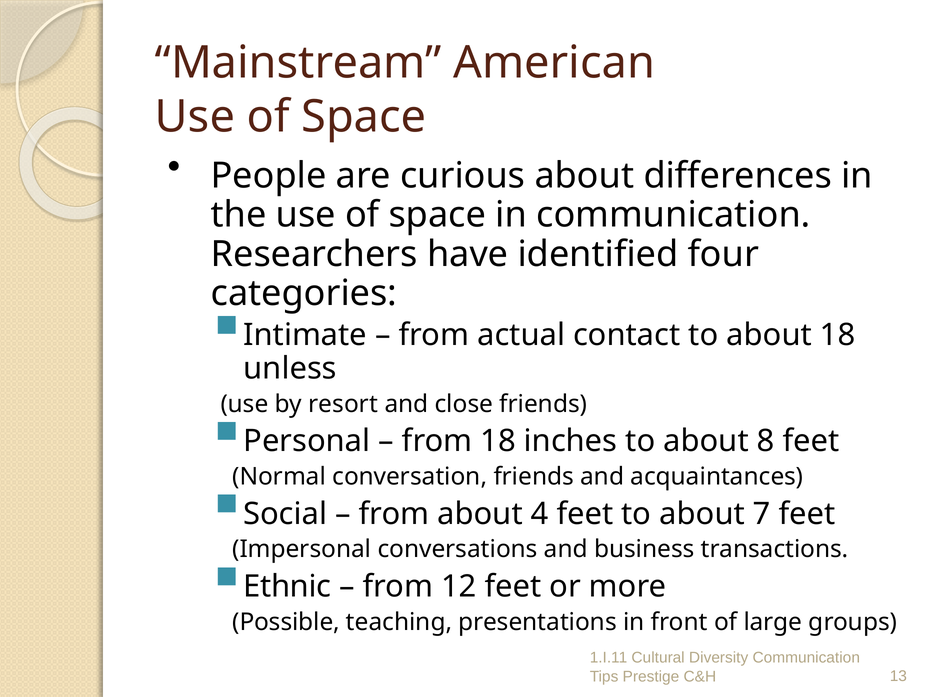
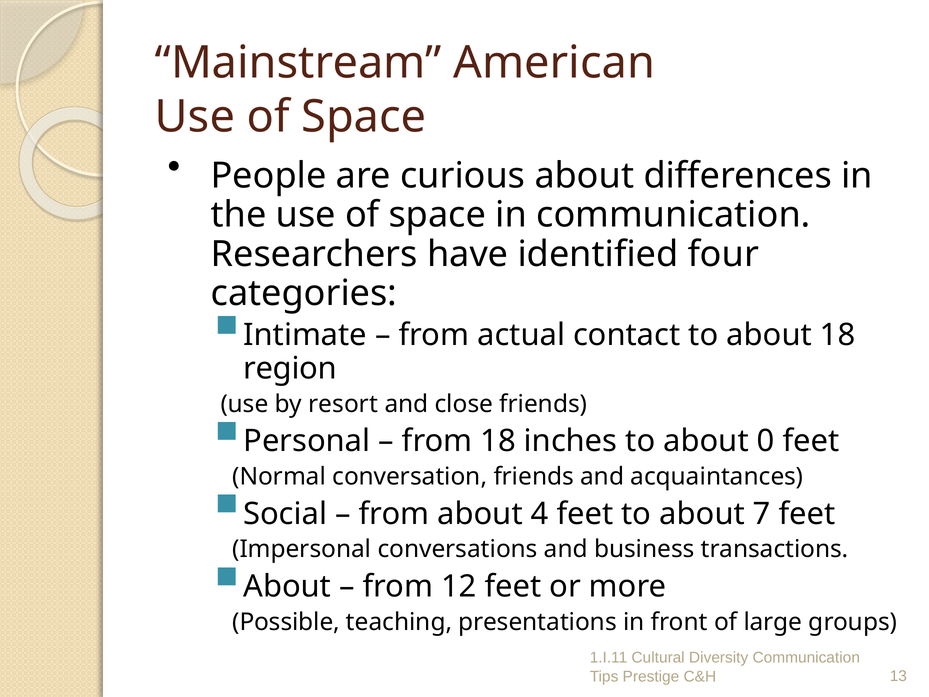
unless: unless -> region (290, 368)
8: 8 -> 0 (766, 441)
Ethnic: Ethnic -> About (287, 586)
